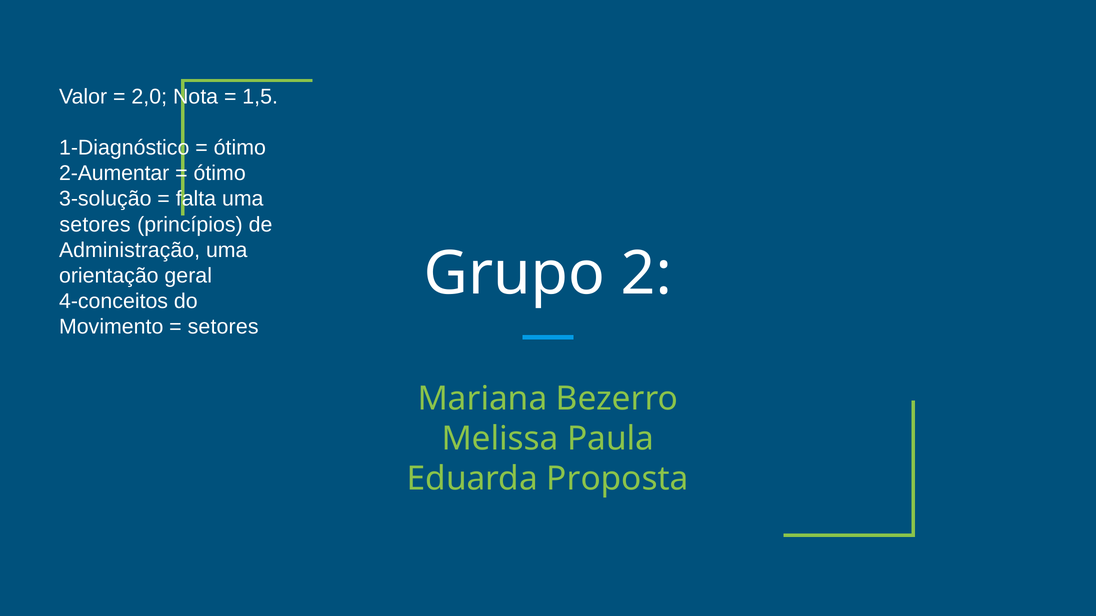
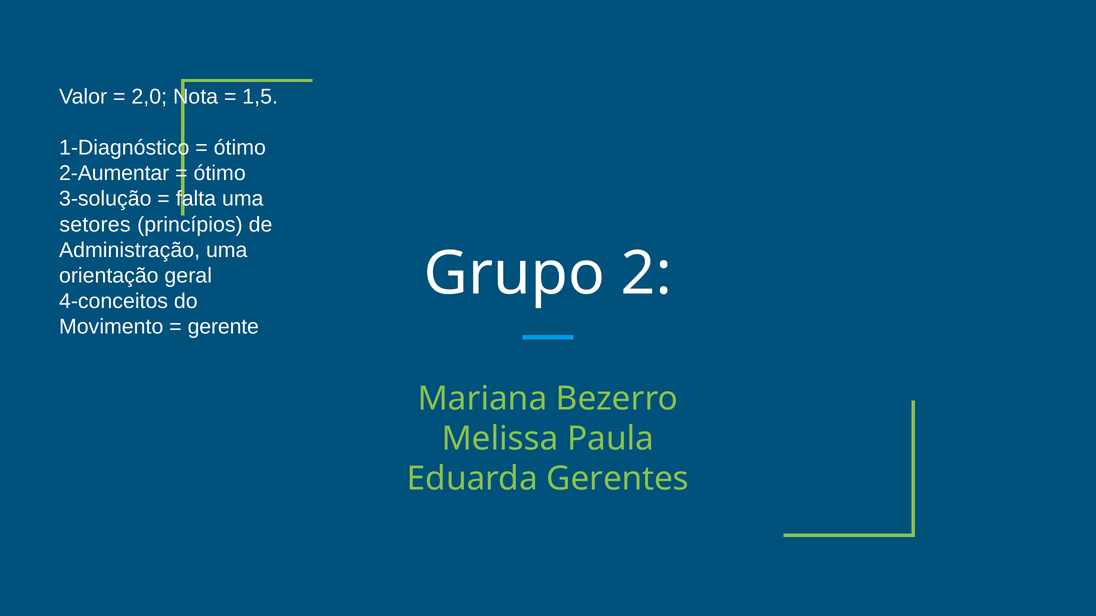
setores: setores -> gerente (223, 327)
Proposta: Proposta -> Gerentes (618, 479)
